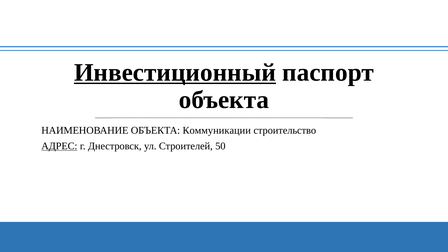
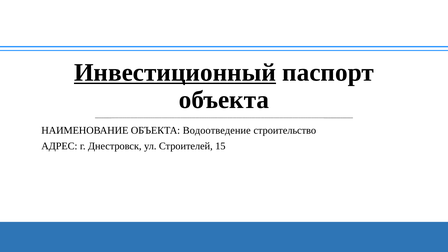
Коммуникации: Коммуникации -> Водоотведение (217, 130)
АДРЕС underline: present -> none (59, 146)
50: 50 -> 15 (220, 146)
